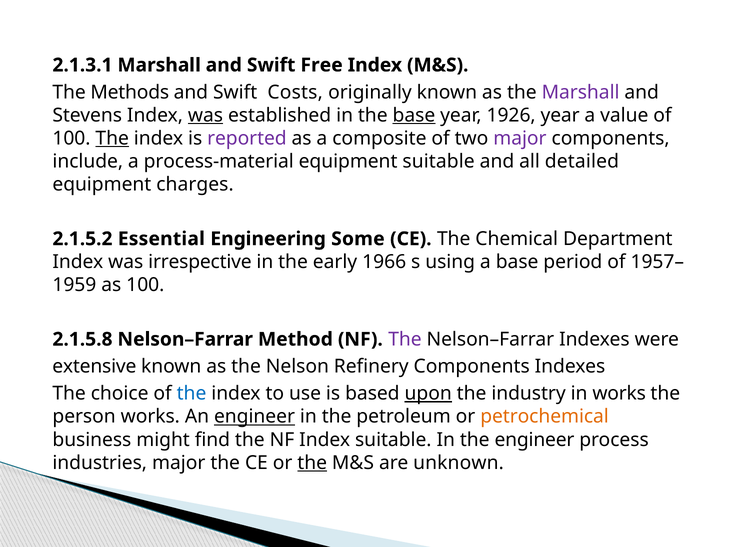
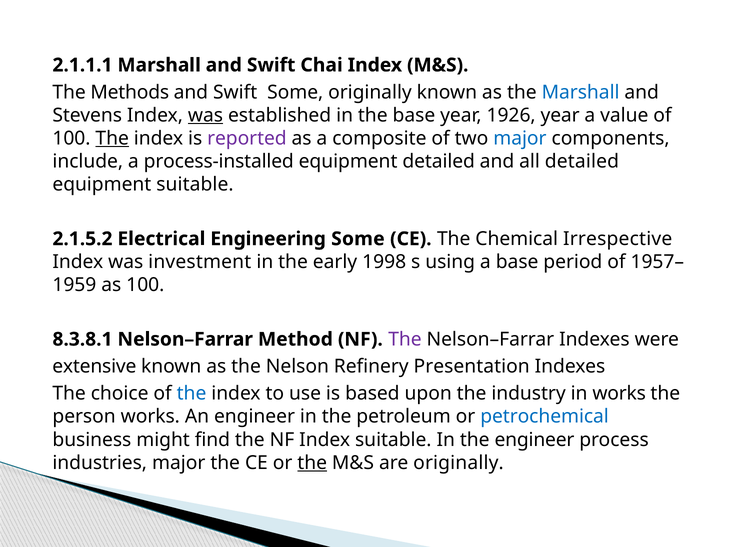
2.1.3.1: 2.1.3.1 -> 2.1.1.1 (82, 65)
Free: Free -> Chai (322, 65)
Swift Costs: Costs -> Some (295, 92)
Marshall colour: purple -> blue (581, 92)
base underline: present -> none (414, 115)
major colour: purple -> blue (520, 139)
process-material: process-material -> process-installed (219, 162)
equipment suitable: suitable -> detailed (439, 162)
equipment charges: charges -> suitable (195, 185)
Essential: Essential -> Electrical (161, 239)
Department: Department -> Irrespective (618, 239)
irrespective: irrespective -> investment (200, 262)
1966: 1966 -> 1998 (384, 262)
2.1.5.8: 2.1.5.8 -> 8.3.8.1 (82, 340)
Refinery Components: Components -> Presentation (472, 367)
upon underline: present -> none (428, 394)
engineer underline: present -> none (255, 417)
petrochemical colour: orange -> blue (545, 417)
are unknown: unknown -> originally (458, 463)
